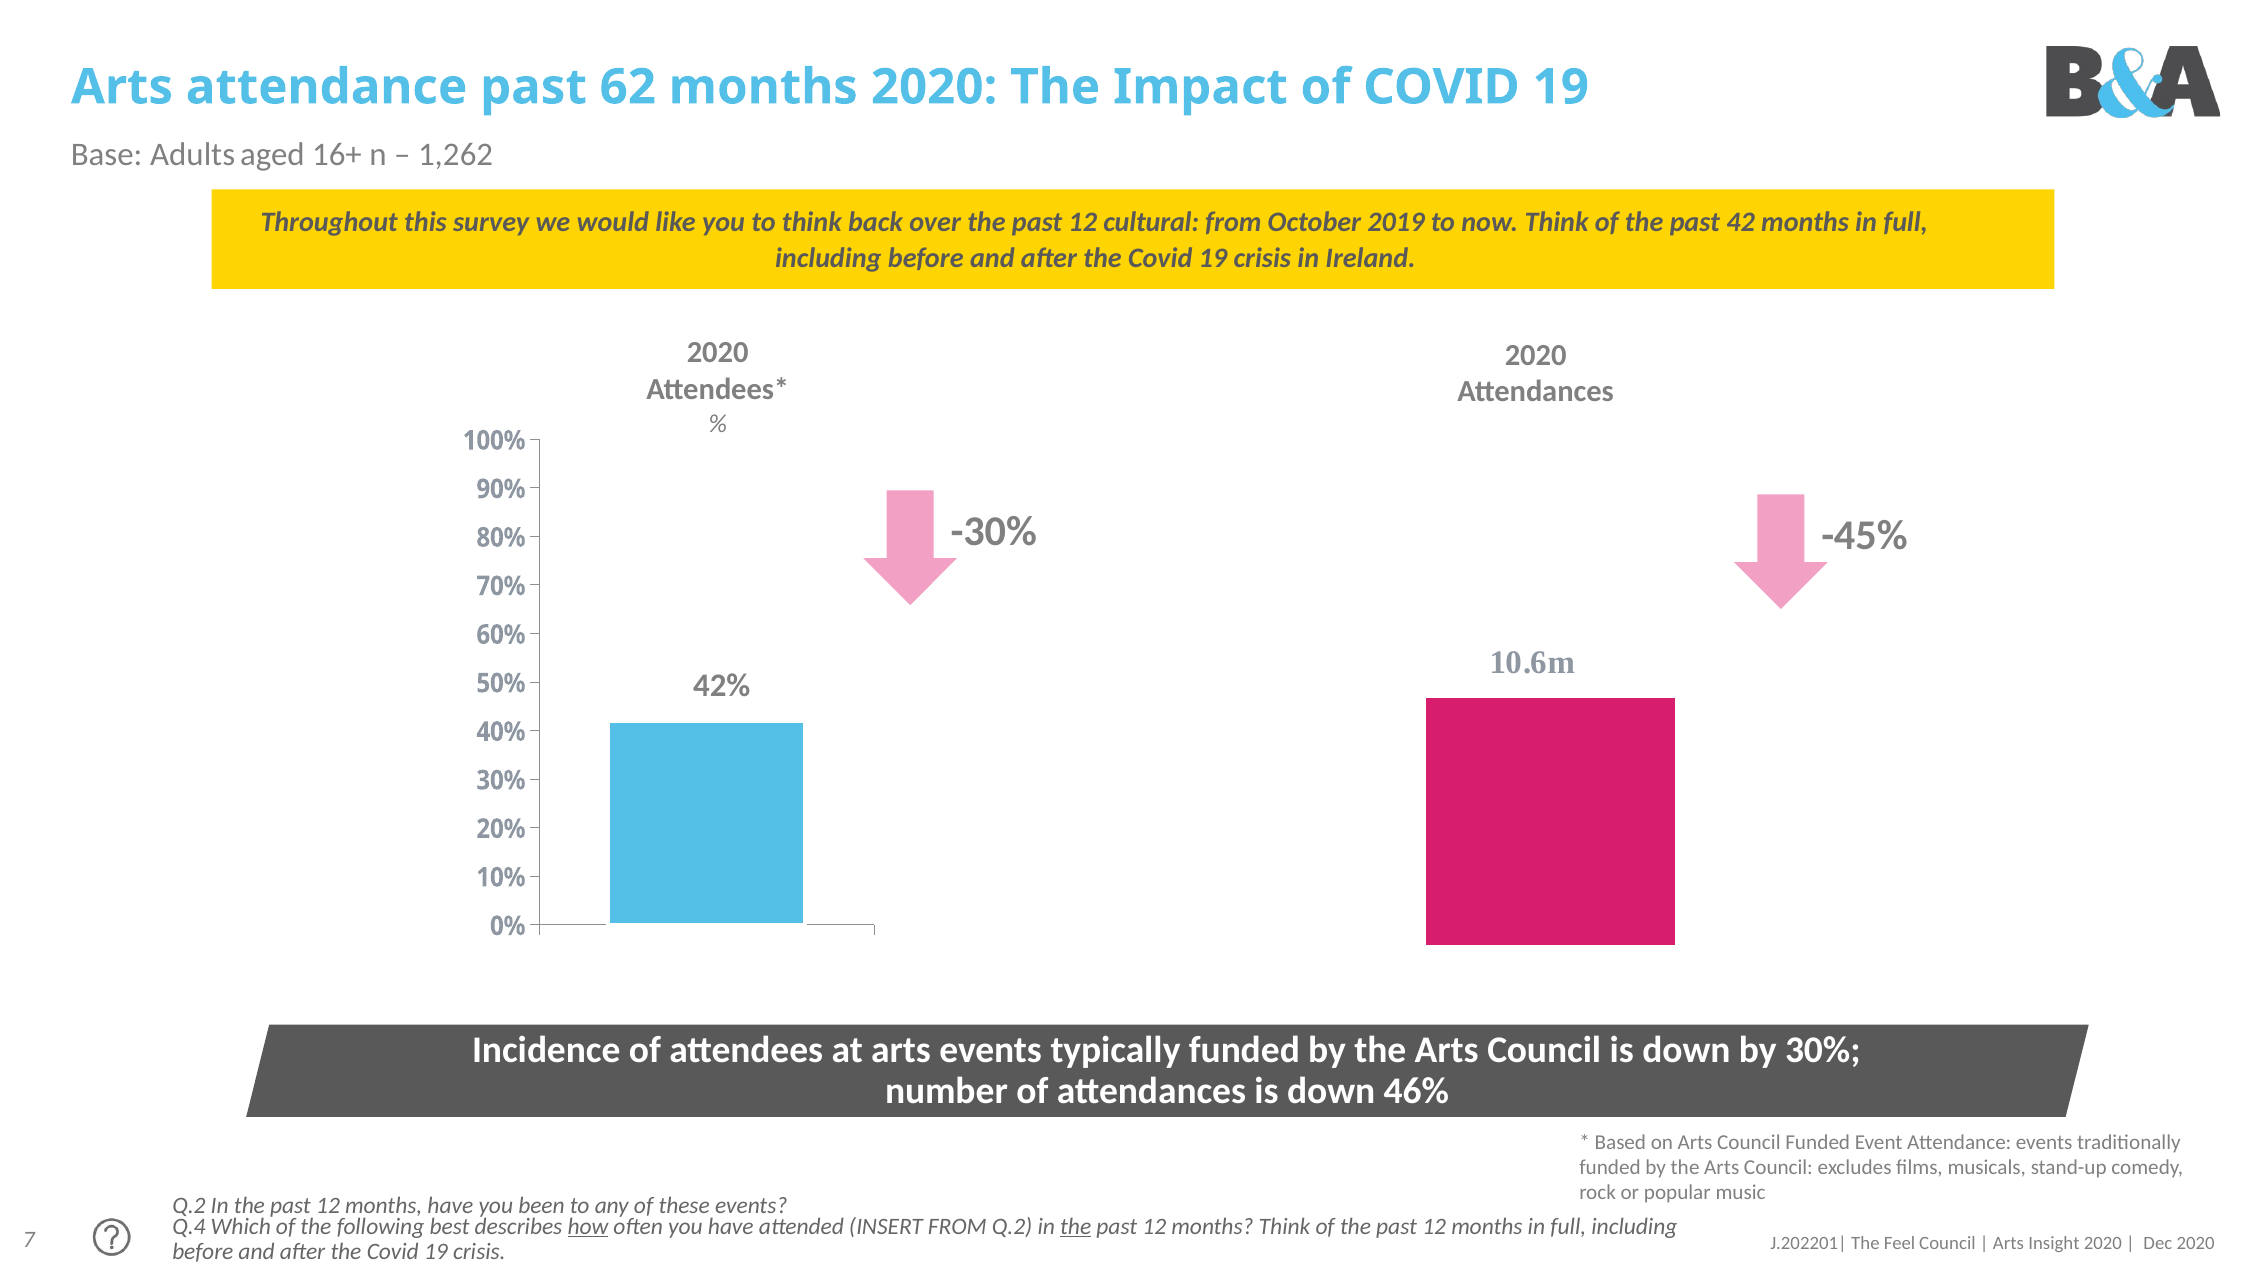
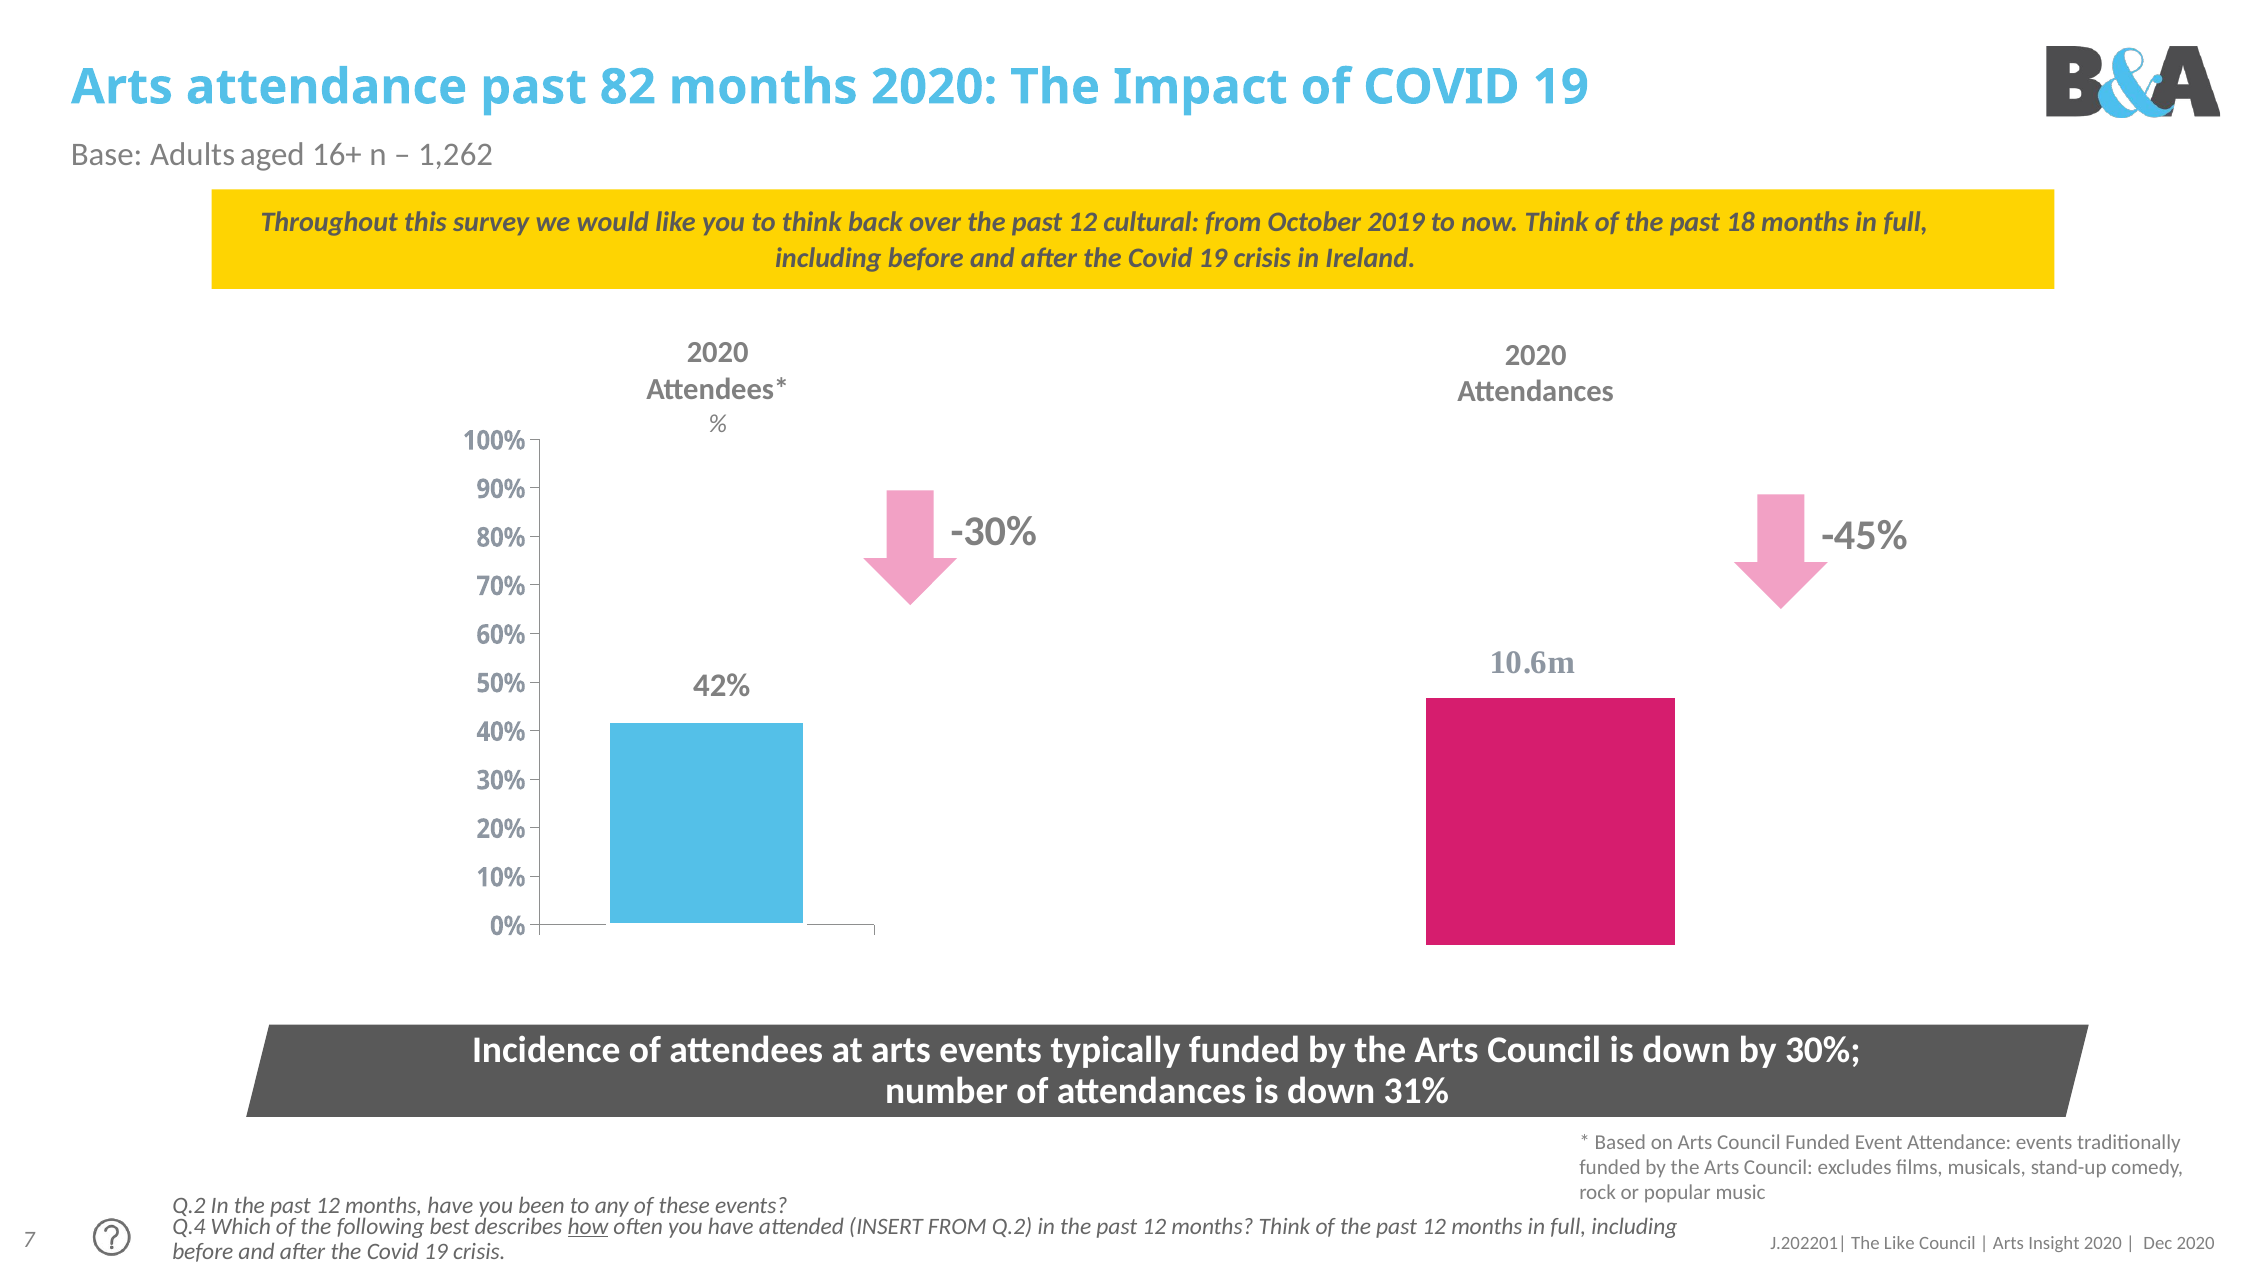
62: 62 -> 82 (628, 87)
42: 42 -> 18 (1741, 222)
46%: 46% -> 31% (1416, 1090)
the underline: present -> none (1076, 1226)
The Feel: Feel -> Like (1899, 1243)
